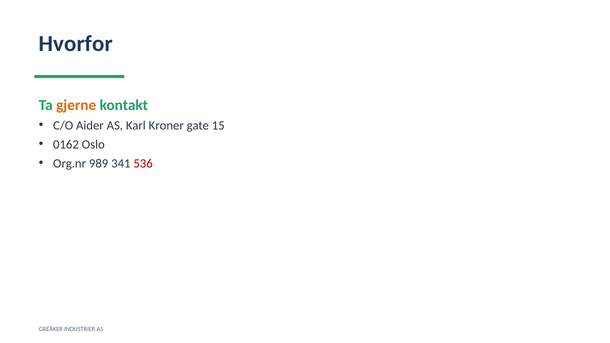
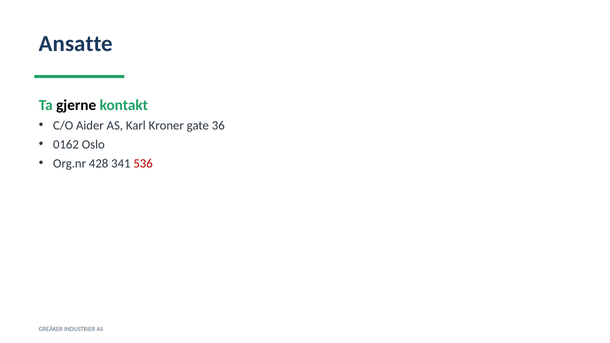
Hvorfor: Hvorfor -> Ansatte (76, 44)
gjerne colour: orange -> black (76, 105)
15: 15 -> 36 (218, 125)
989: 989 -> 428 (99, 164)
